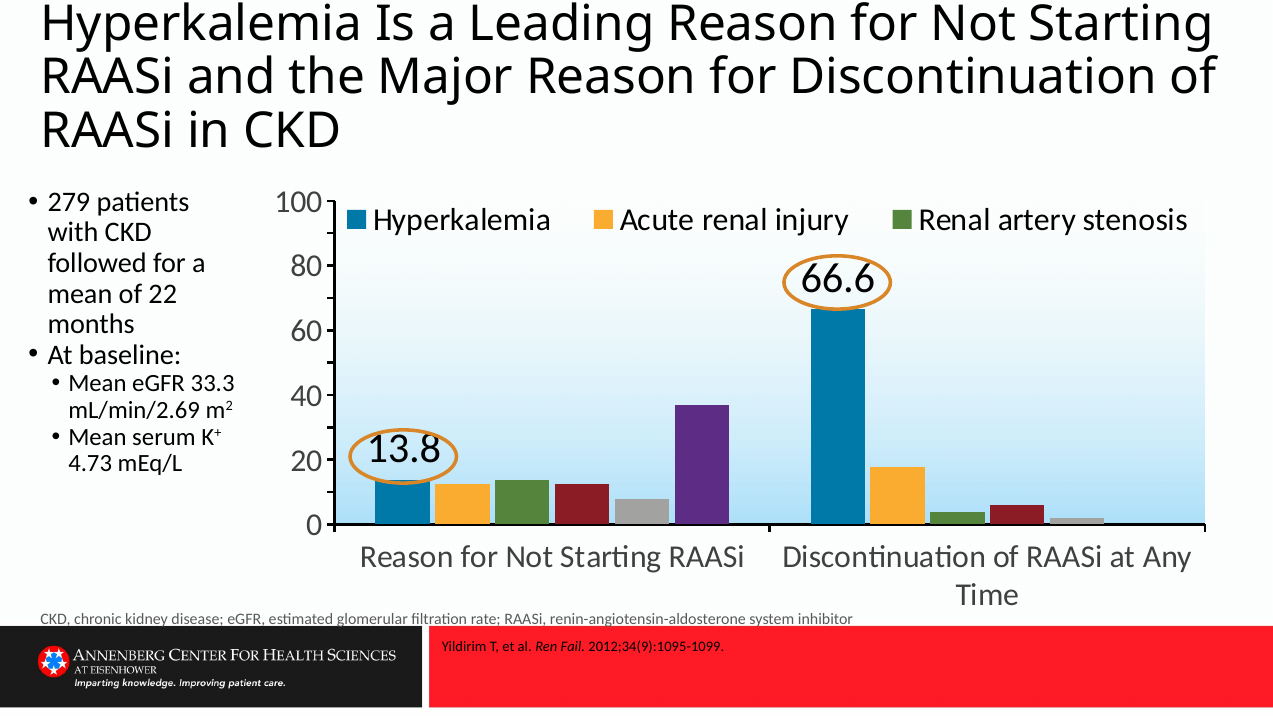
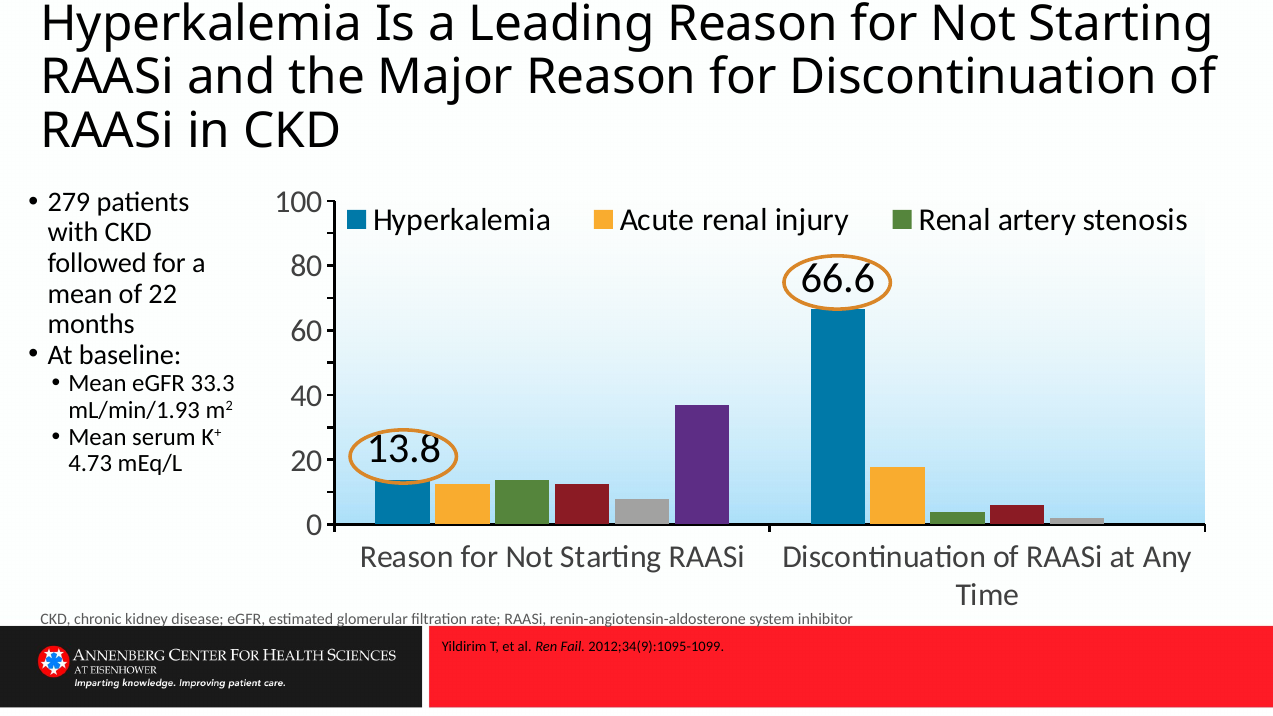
mL/min/2.69: mL/min/2.69 -> mL/min/1.93 (134, 410)
